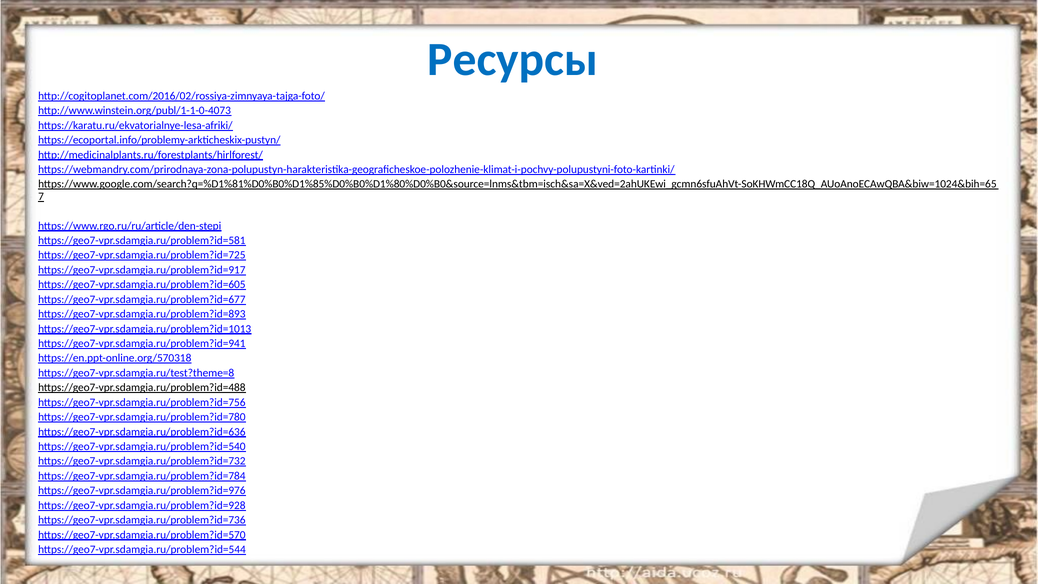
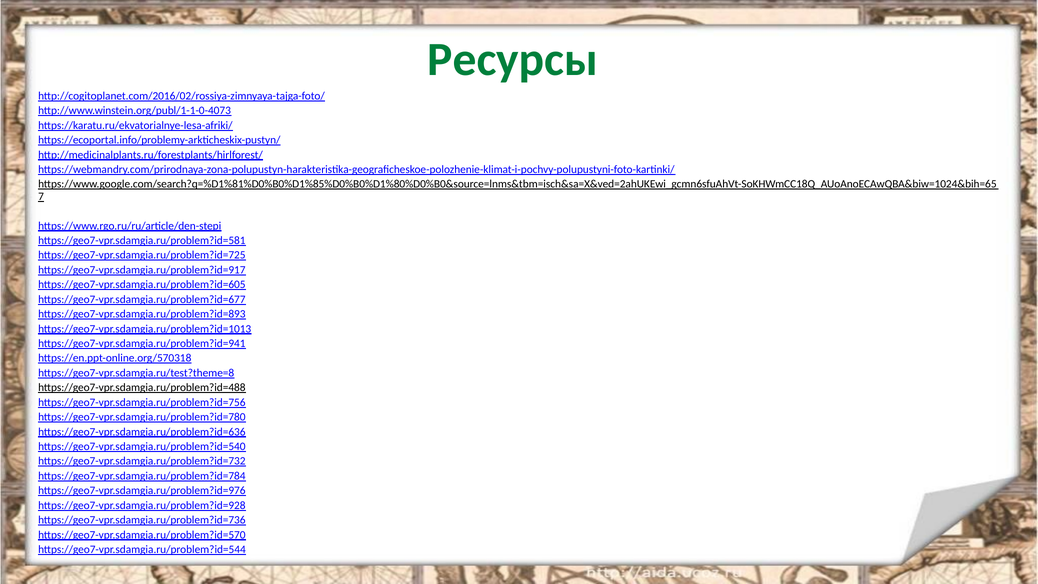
Ресурсы colour: blue -> green (513, 59)
